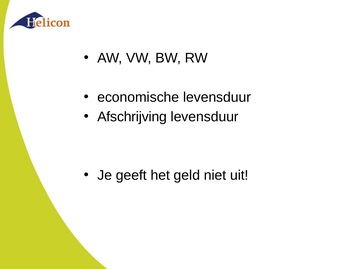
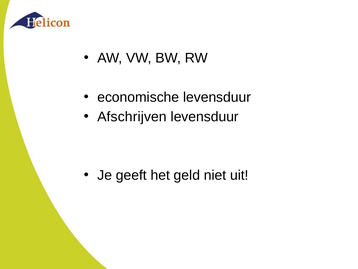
Afschrijving: Afschrijving -> Afschrijven (132, 116)
